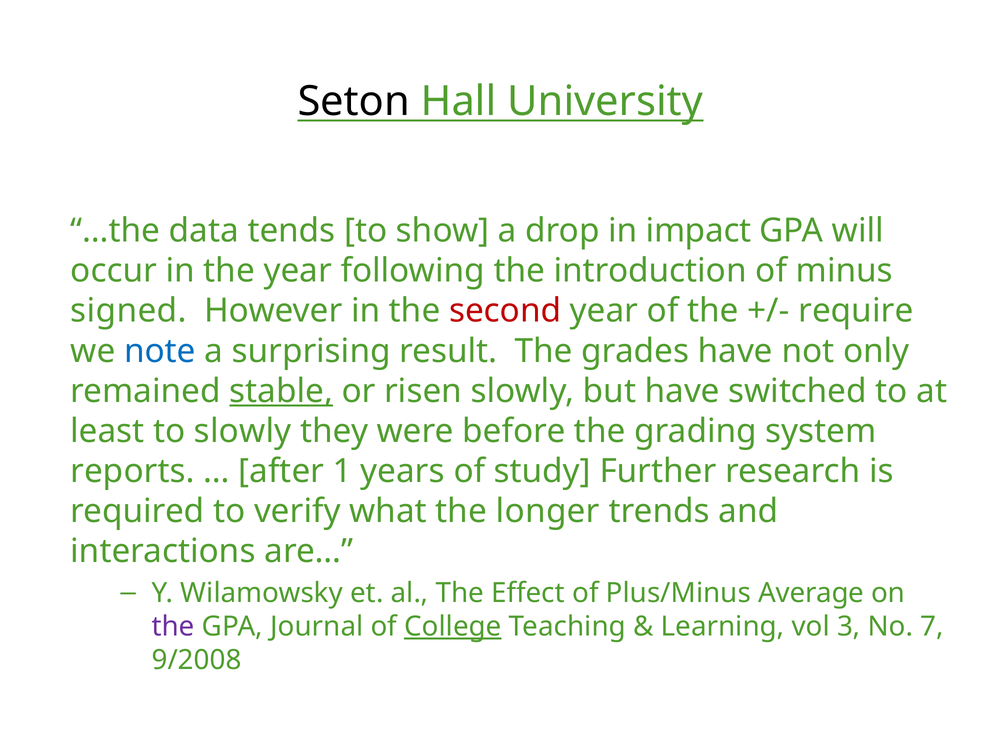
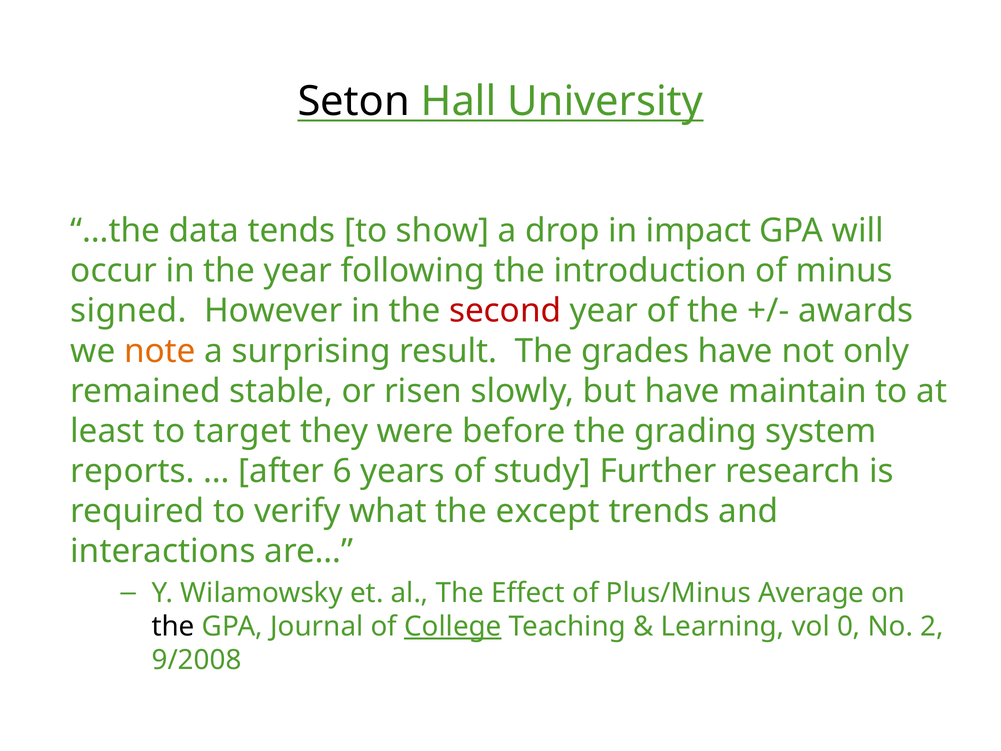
require: require -> awards (856, 311)
note colour: blue -> orange (160, 351)
stable underline: present -> none (281, 391)
switched: switched -> maintain (798, 391)
to slowly: slowly -> target (243, 431)
1: 1 -> 6 (342, 471)
longer: longer -> except (548, 511)
the colour: purple -> black (173, 626)
3: 3 -> 0 (849, 626)
7: 7 -> 2 (932, 626)
